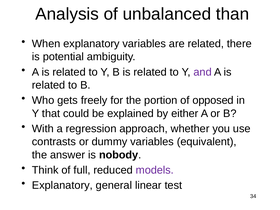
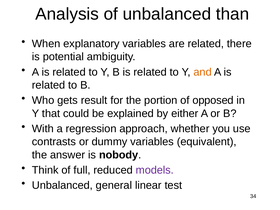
and colour: purple -> orange (203, 72)
freely: freely -> result (94, 100)
Explanatory: Explanatory -> Unbalanced (62, 185)
